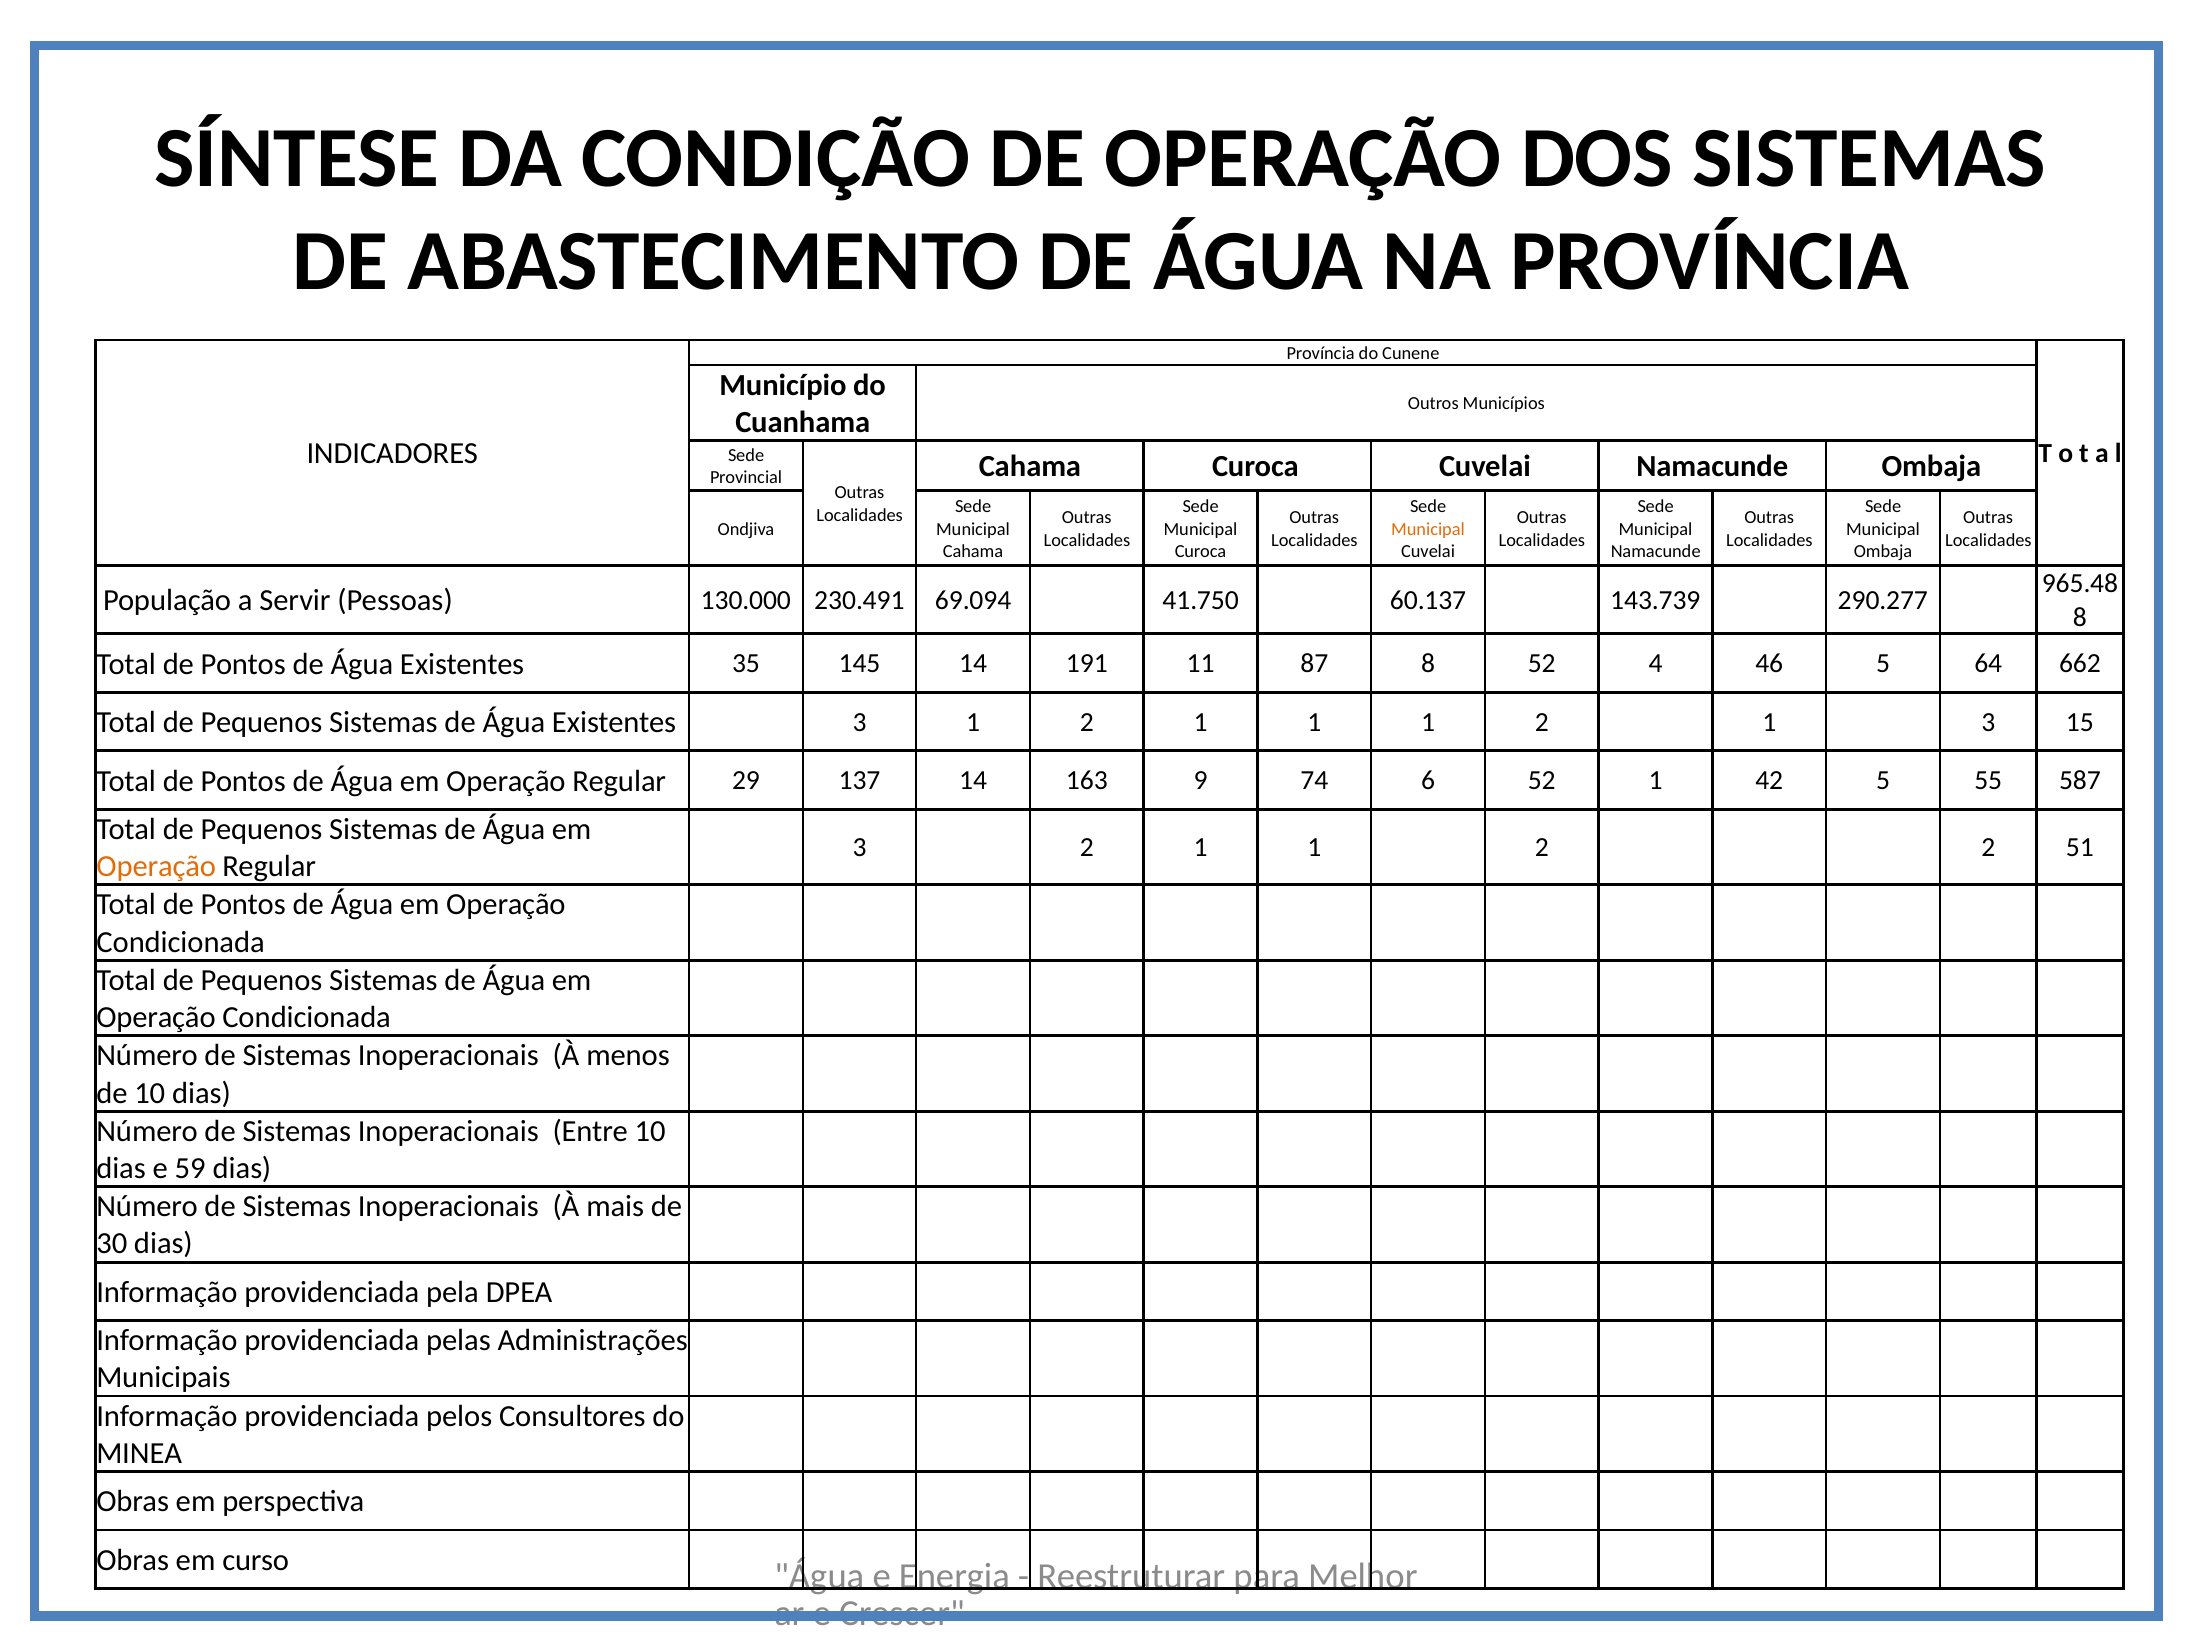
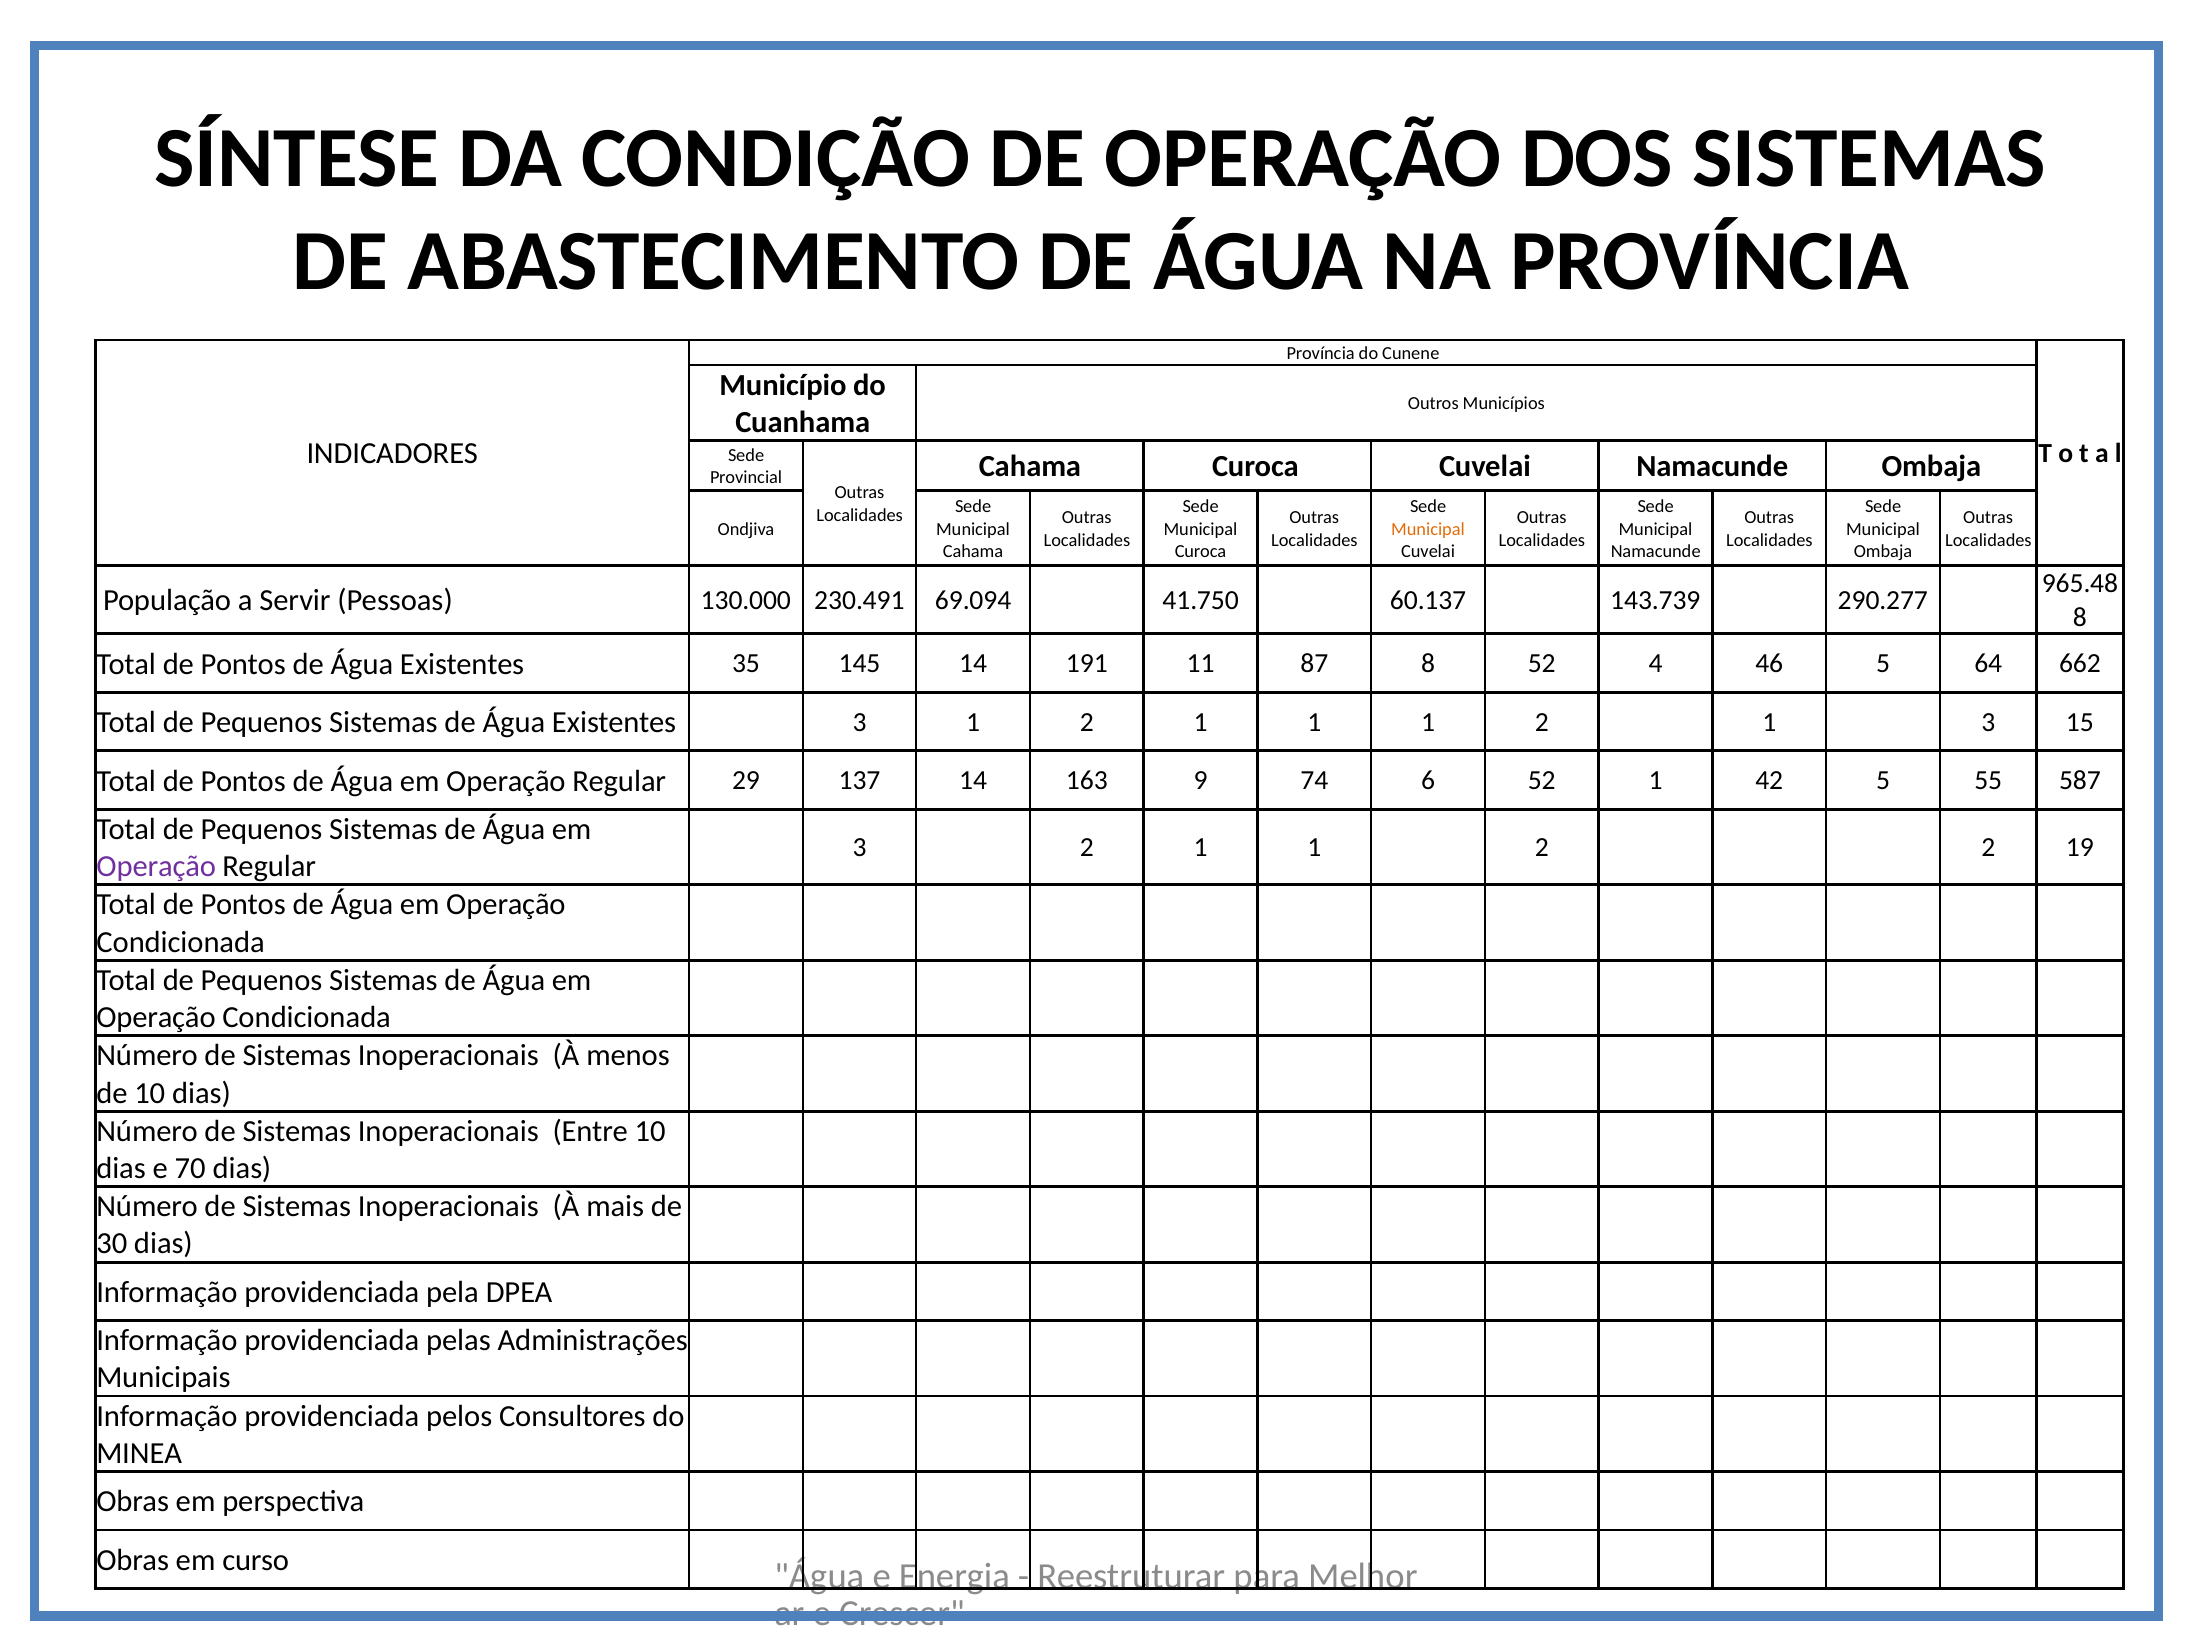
51: 51 -> 19 (2080, 848)
Operação colour: orange -> purple (156, 867)
59: 59 -> 70 (190, 1169)
